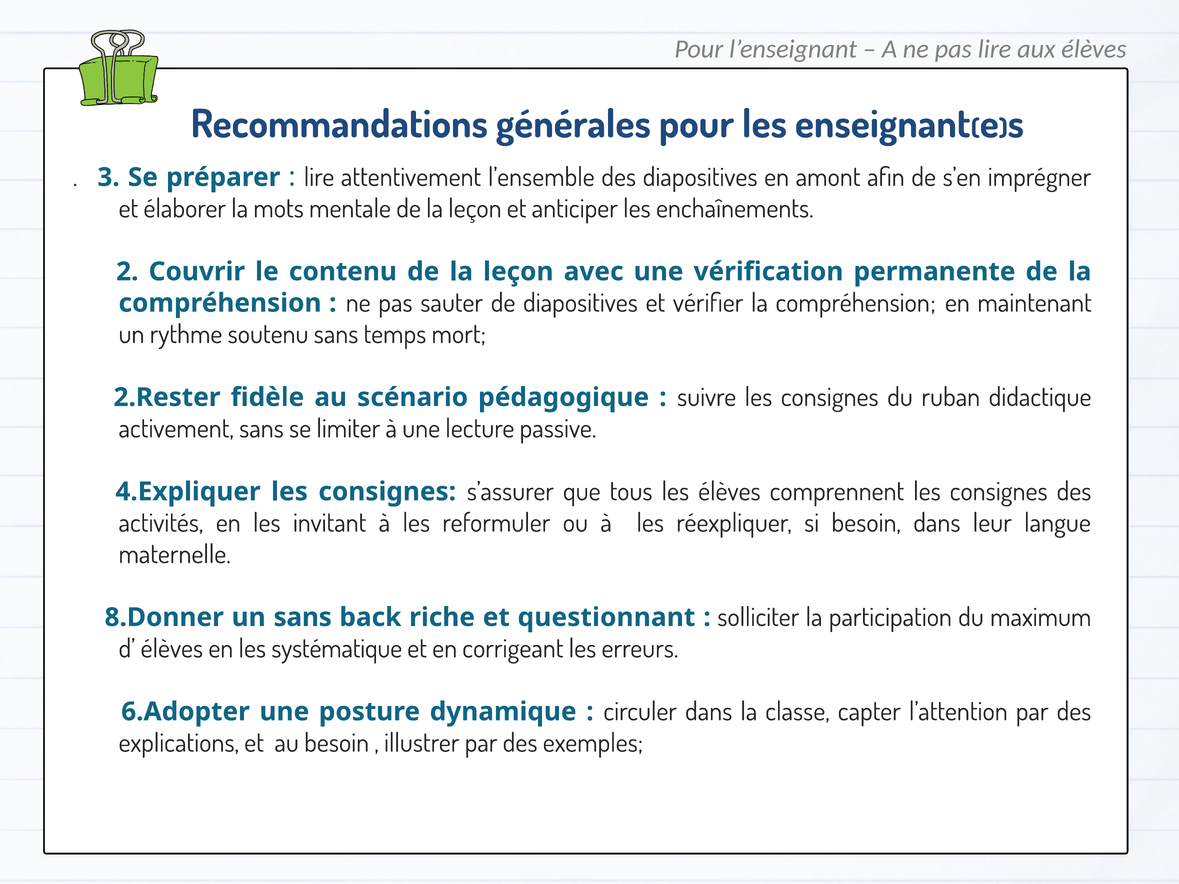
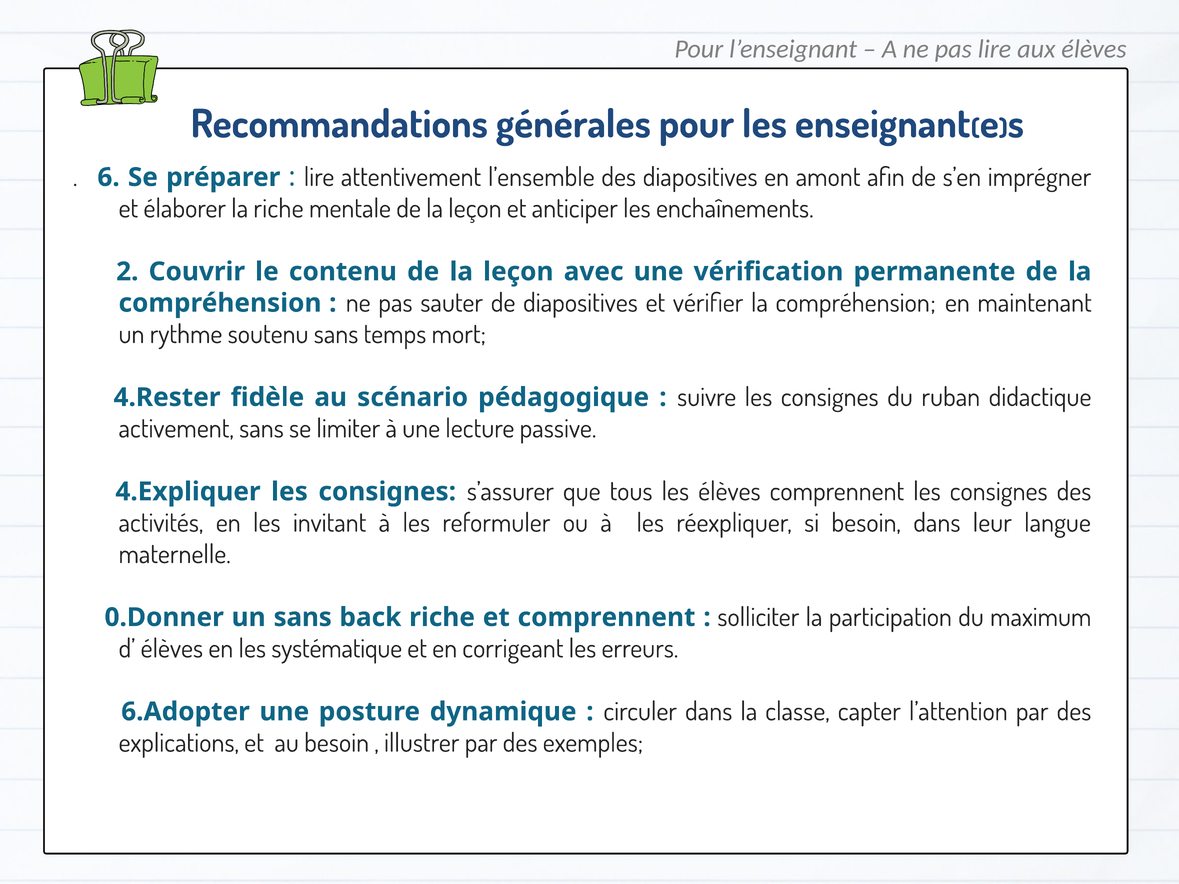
3: 3 -> 6 (109, 177)
la mots: mots -> riche (278, 209)
2.Rester: 2.Rester -> 4.Rester (167, 397)
8.Donner: 8.Donner -> 0.Donner (164, 618)
et questionnant: questionnant -> comprennent (606, 618)
